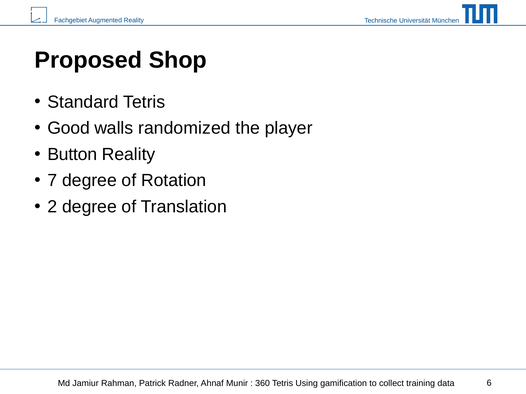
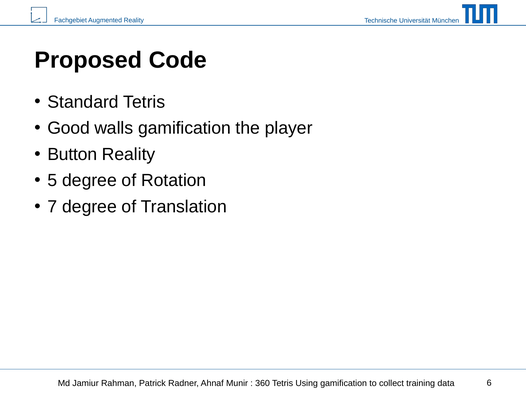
Shop: Shop -> Code (178, 60)
walls randomized: randomized -> gamification (185, 128)
7: 7 -> 5 (53, 181)
2: 2 -> 7 (53, 207)
